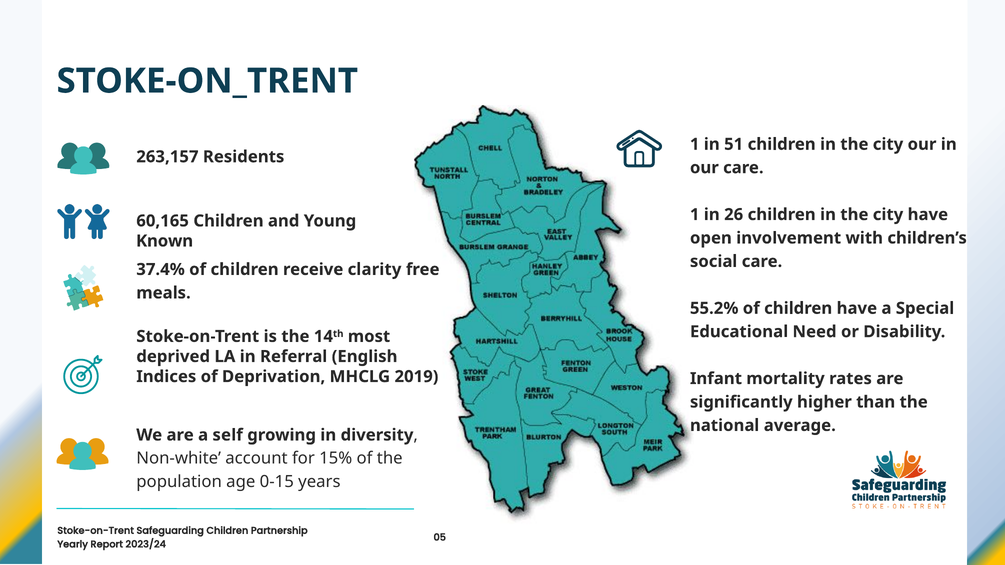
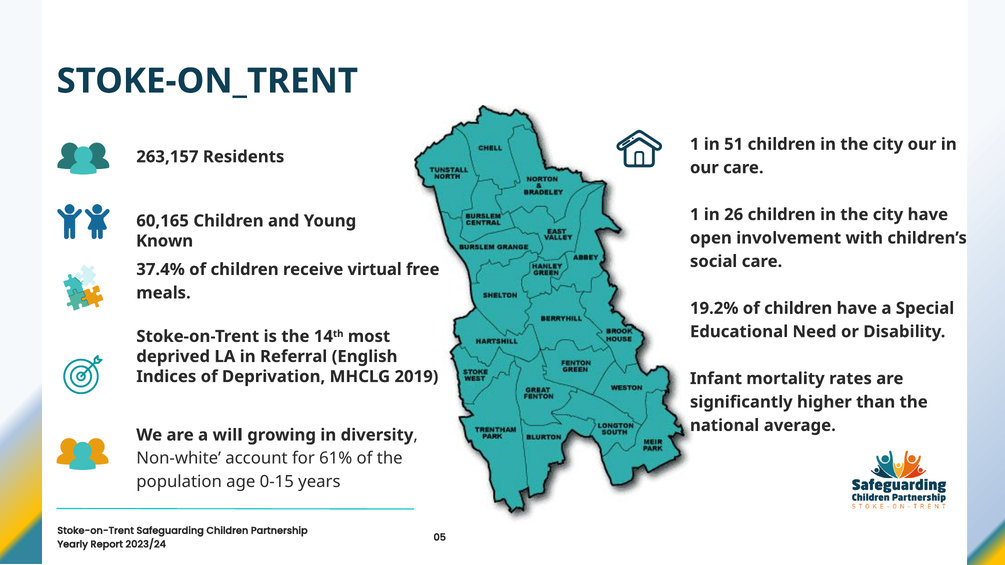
clarity: clarity -> virtual (375, 270)
55.2%: 55.2% -> 19.2% (714, 308)
self: self -> will (228, 435)
15%: 15% -> 61% (336, 459)
